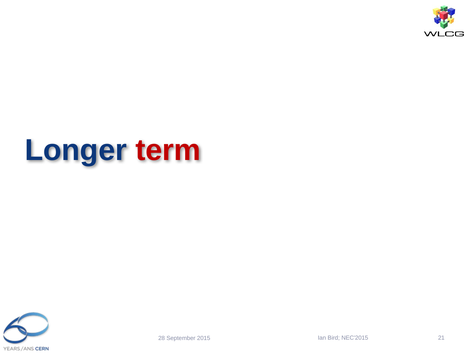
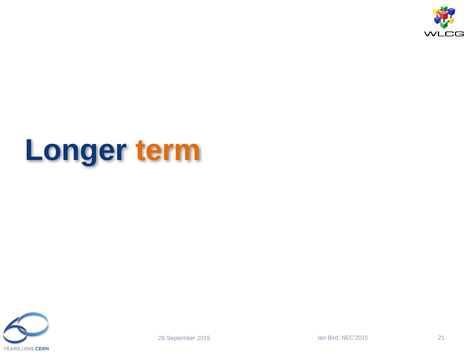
term colour: red -> orange (168, 150)
